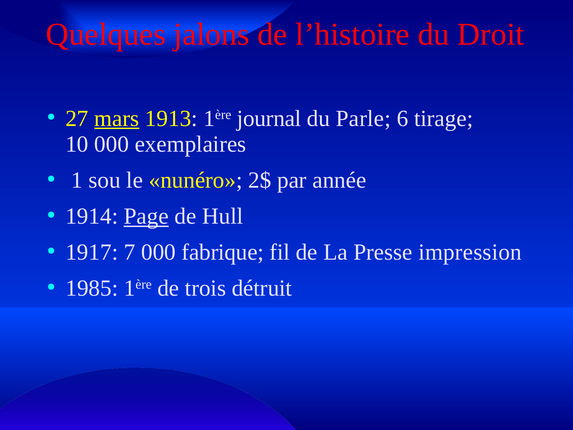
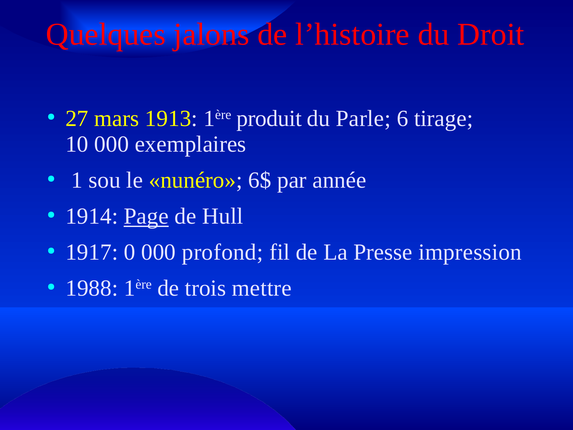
mars underline: present -> none (117, 118)
journal: journal -> produit (269, 118)
2$: 2$ -> 6$ (260, 180)
7: 7 -> 0 (130, 252)
fabrique: fabrique -> profond (223, 252)
1985: 1985 -> 1988 (92, 288)
détruit: détruit -> mettre (262, 288)
